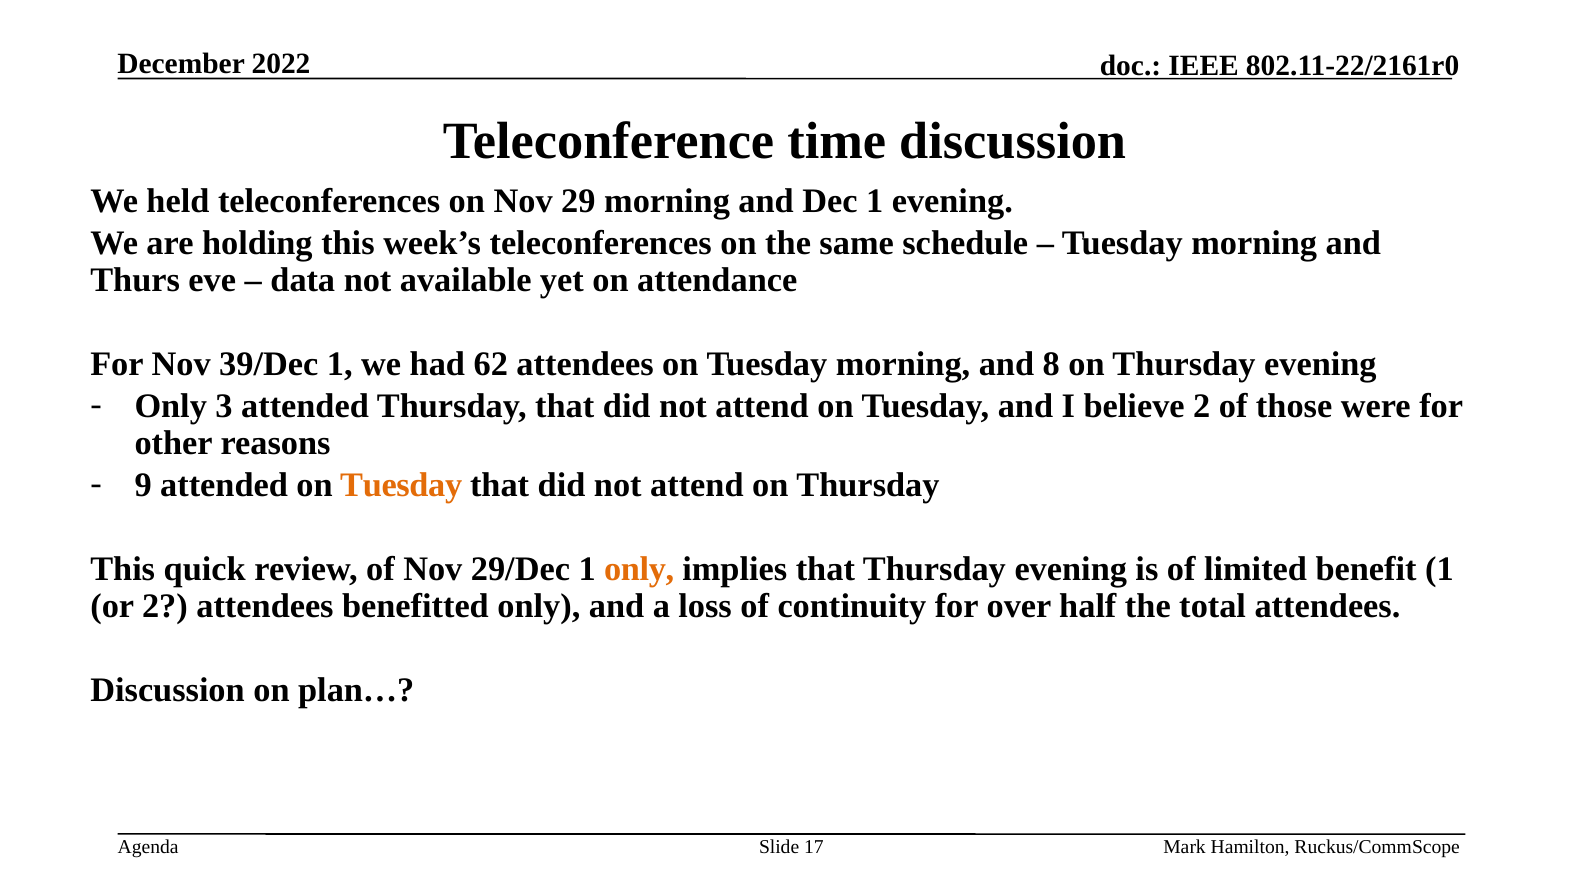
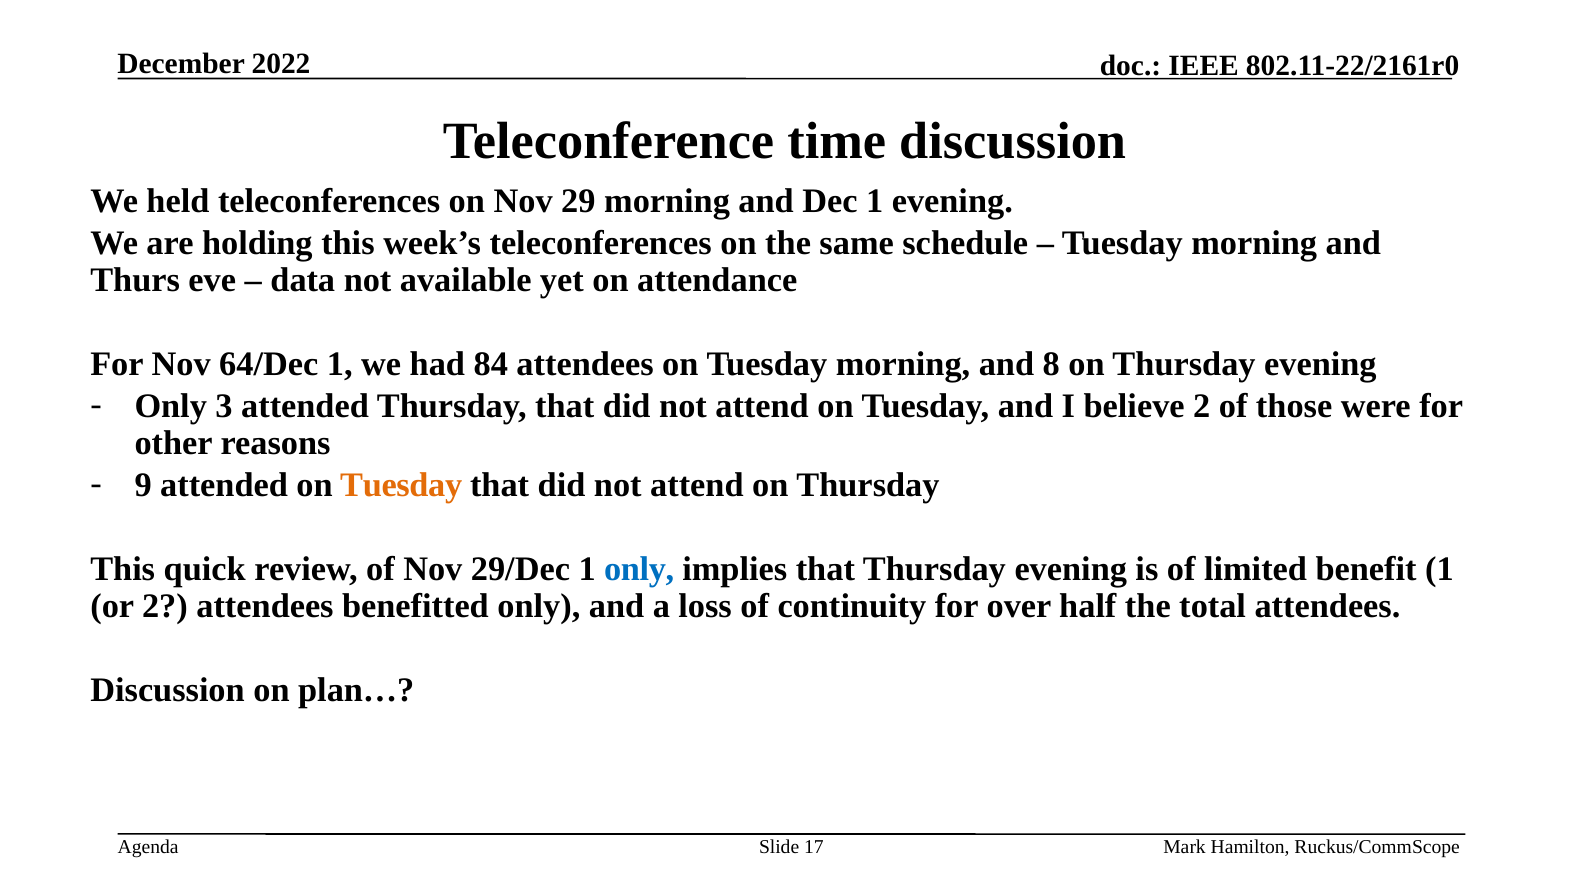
39/Dec: 39/Dec -> 64/Dec (269, 364)
62: 62 -> 84 (491, 364)
only colour: orange -> blue (639, 569)
